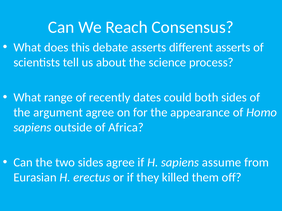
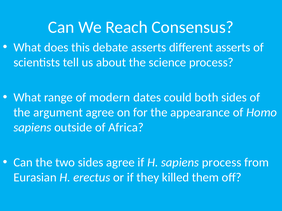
recently: recently -> modern (110, 98)
sapiens assume: assume -> process (222, 163)
